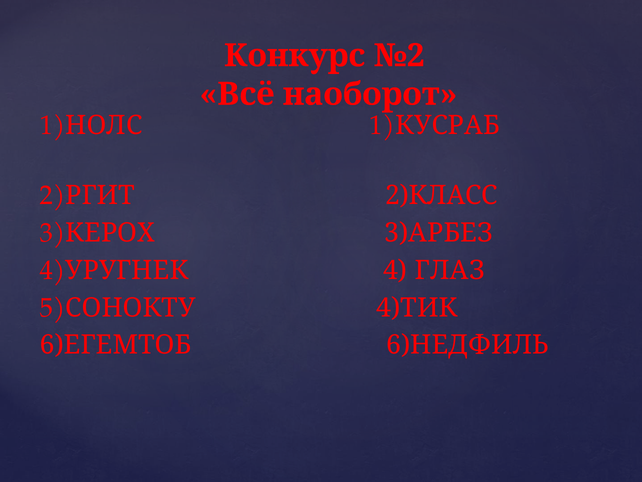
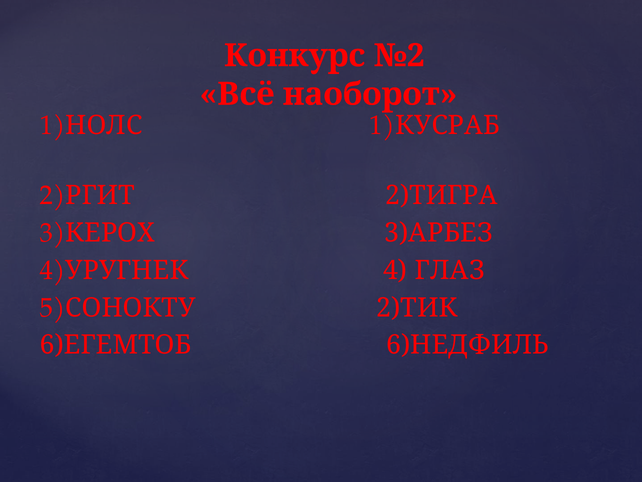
2)КЛАСС: 2)КЛАСС -> 2)ТИГРА (441, 195)
4)ТИК: 4)ТИК -> 2)ТИК (417, 307)
